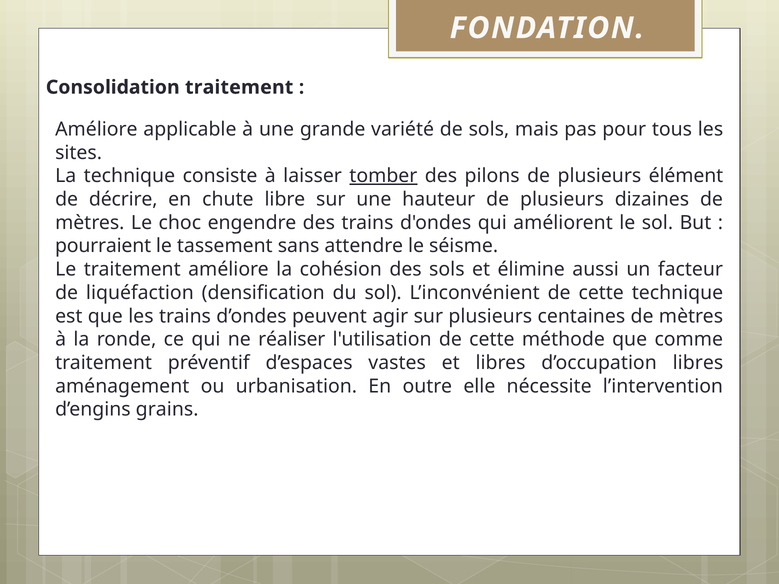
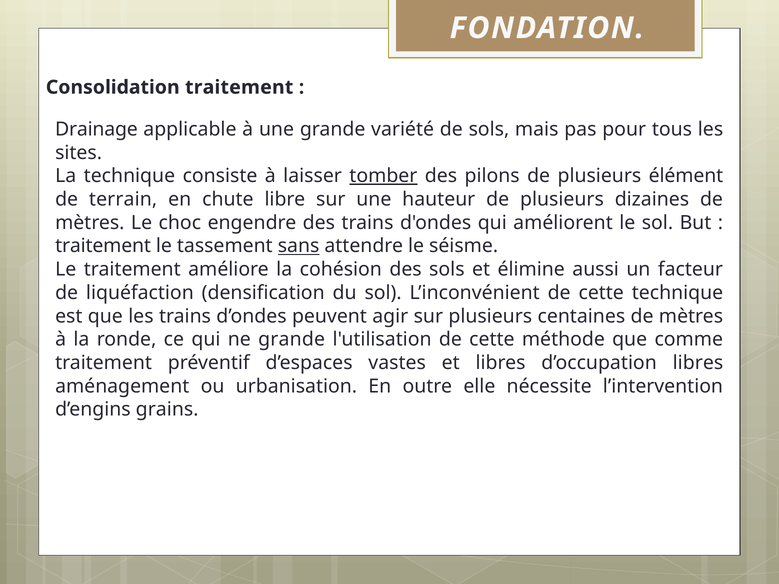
Améliore: Améliore -> Drainage (96, 129)
décrire: décrire -> terrain (123, 199)
pourraient: pourraient -> traitement (103, 246)
sans underline: none -> present (299, 246)
ne réaliser: réaliser -> grande (292, 340)
